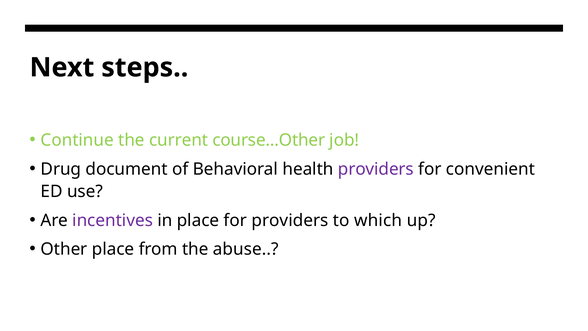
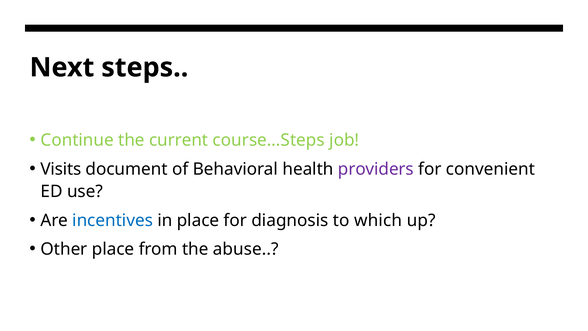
course…Other: course…Other -> course…Steps (269, 140)
Drug: Drug -> Visits (61, 169)
incentives colour: purple -> blue (113, 220)
for providers: providers -> diagnosis (290, 220)
